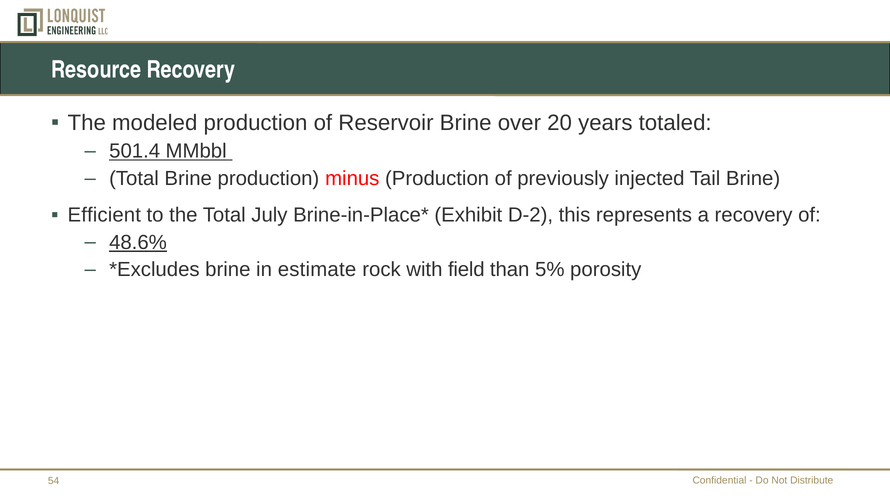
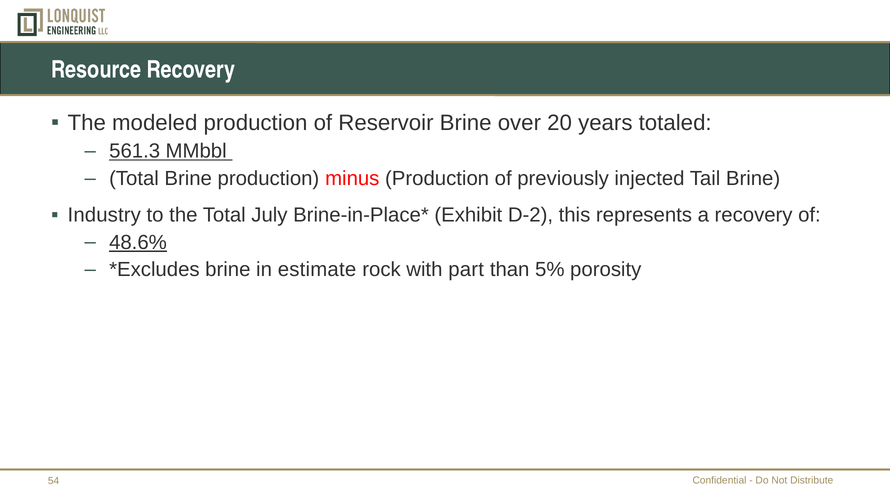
501.4: 501.4 -> 561.3 (135, 151)
Efficient: Efficient -> Industry (104, 215)
field: field -> part (466, 269)
